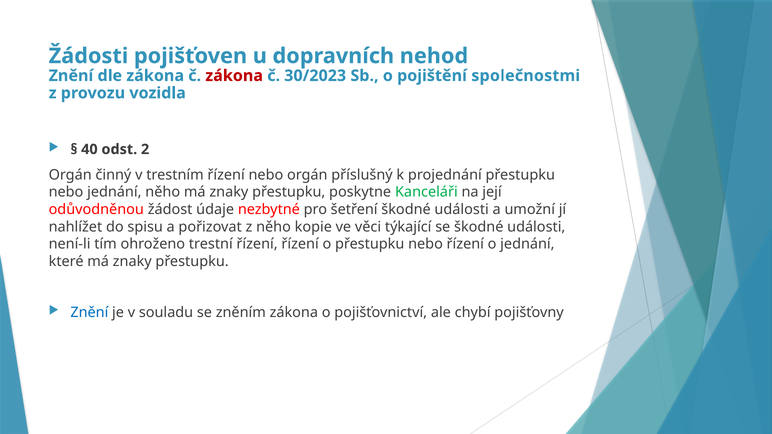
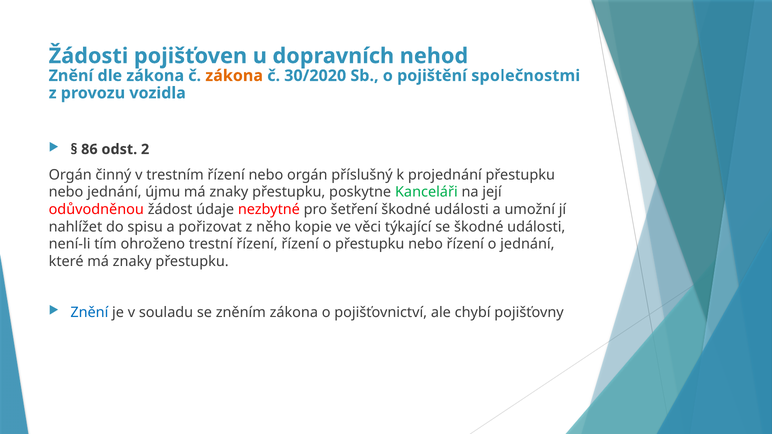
zákona colour: red -> orange (234, 76)
30/2023: 30/2023 -> 30/2020 (315, 76)
40: 40 -> 86 (89, 149)
jednání něho: něho -> újmu (163, 192)
